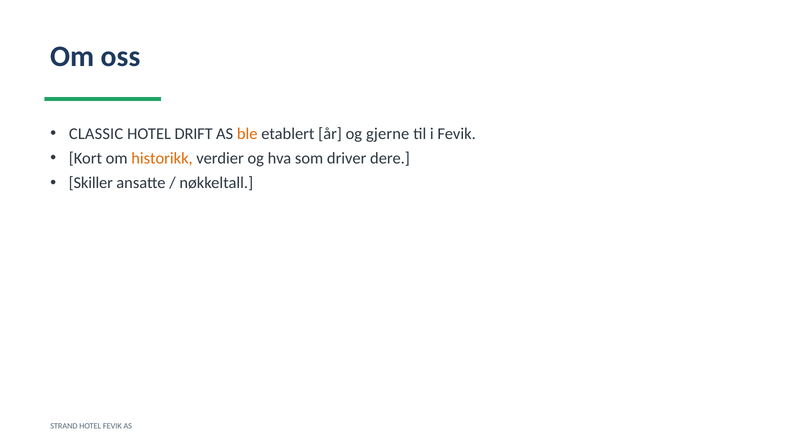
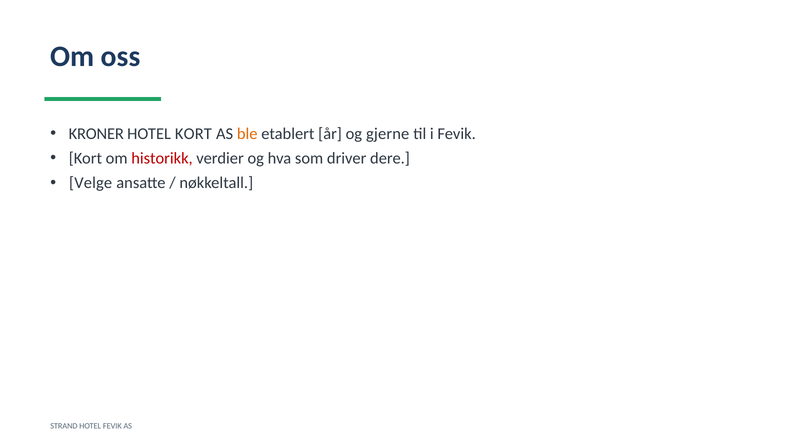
CLASSIC: CLASSIC -> KRONER (96, 134)
HOTEL DRIFT: DRIFT -> KORT (193, 134)
historikk colour: orange -> red (162, 159)
Skiller: Skiller -> Velge (91, 183)
